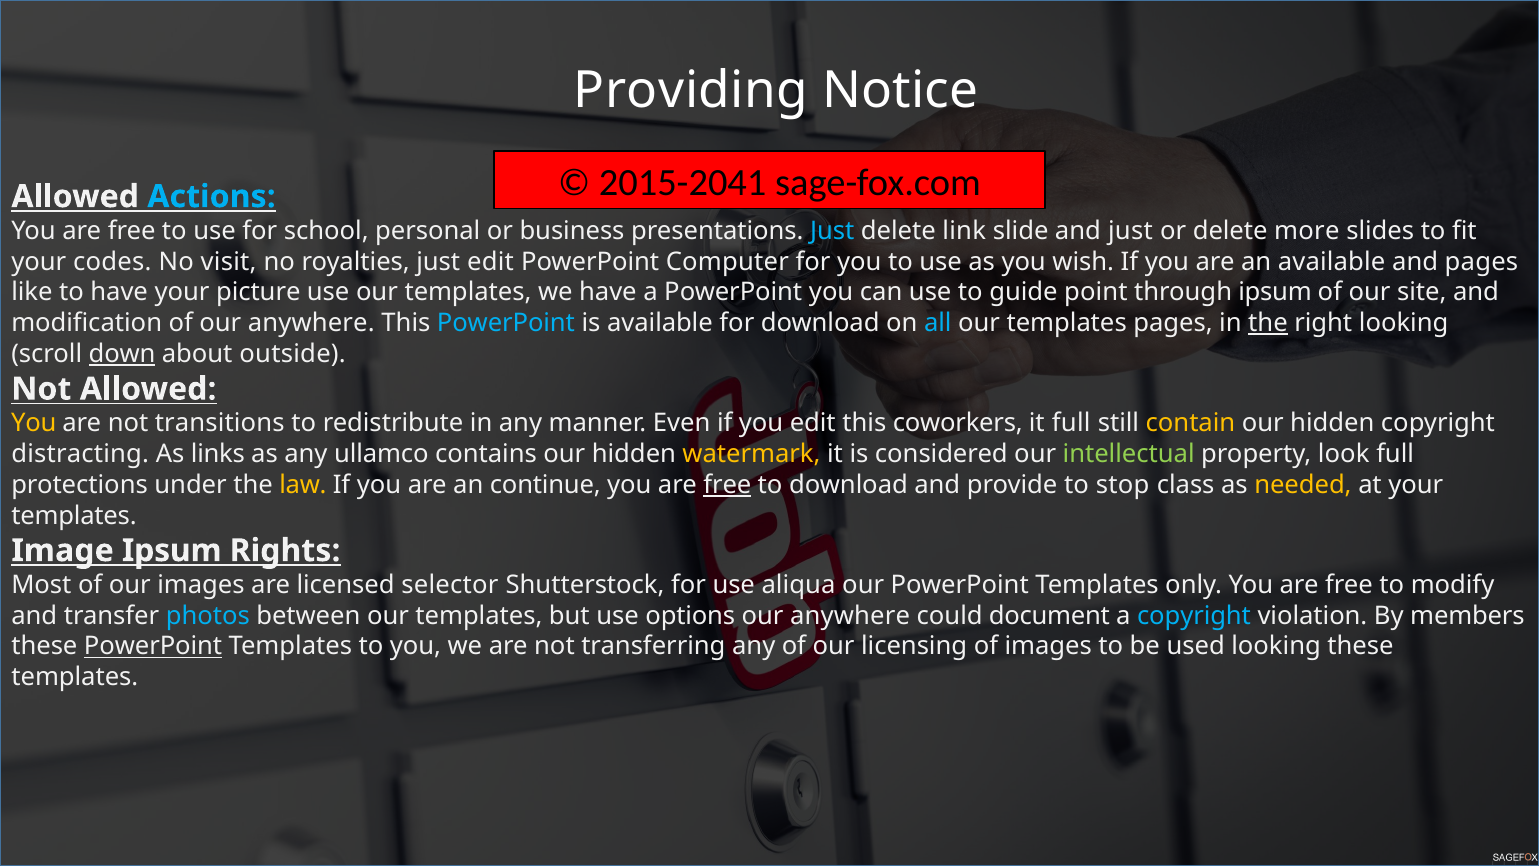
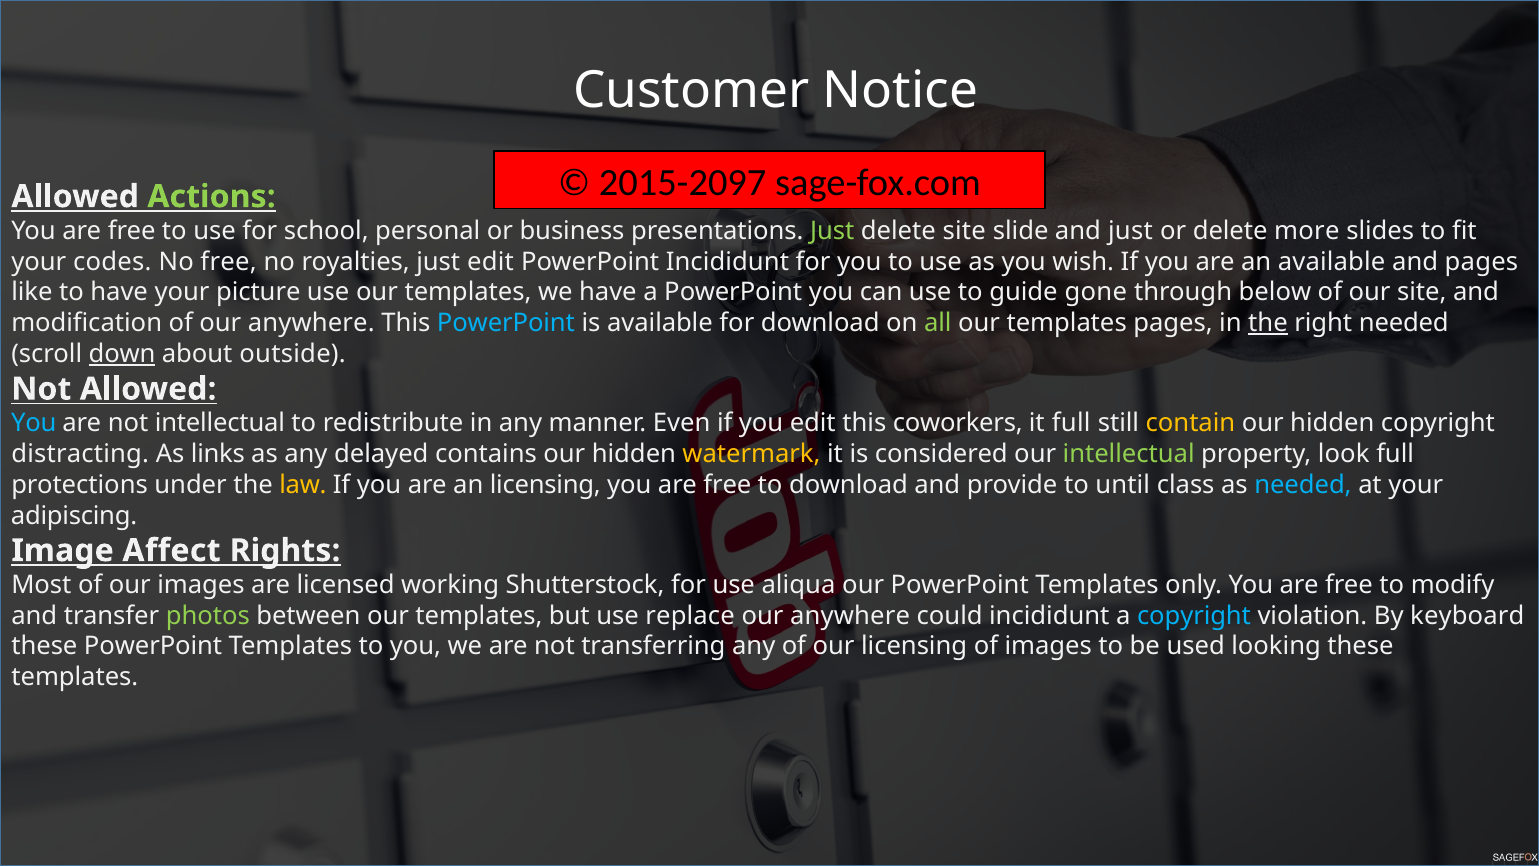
Providing: Providing -> Customer (691, 91)
2015-2041: 2015-2041 -> 2015-2097 (683, 183)
Actions colour: light blue -> light green (212, 197)
Just colour: light blue -> light green (832, 231)
delete link: link -> site (964, 231)
No visit: visit -> free (229, 262)
PowerPoint Computer: Computer -> Incididunt (727, 262)
point: point -> gone (1096, 292)
through ipsum: ipsum -> below (1275, 292)
all colour: light blue -> light green (938, 323)
right looking: looking -> needed (1404, 323)
You colour: yellow -> light blue (34, 423)
not transitions: transitions -> intellectual (220, 423)
ullamco: ullamco -> delayed (381, 454)
an continue: continue -> licensing (545, 485)
free underline: present -> none (727, 485)
stop: stop -> until (1123, 485)
needed colour: yellow -> light blue (1303, 485)
templates: templates -> adipiscing (74, 515)
Image Ipsum: Ipsum -> Affect (172, 550)
selector: selector -> working (450, 585)
photos colour: light blue -> light green (208, 615)
options: options -> replace (690, 615)
could document: document -> incididunt (1049, 615)
members: members -> keyboard (1467, 615)
PowerPoint underline: present -> none (153, 646)
